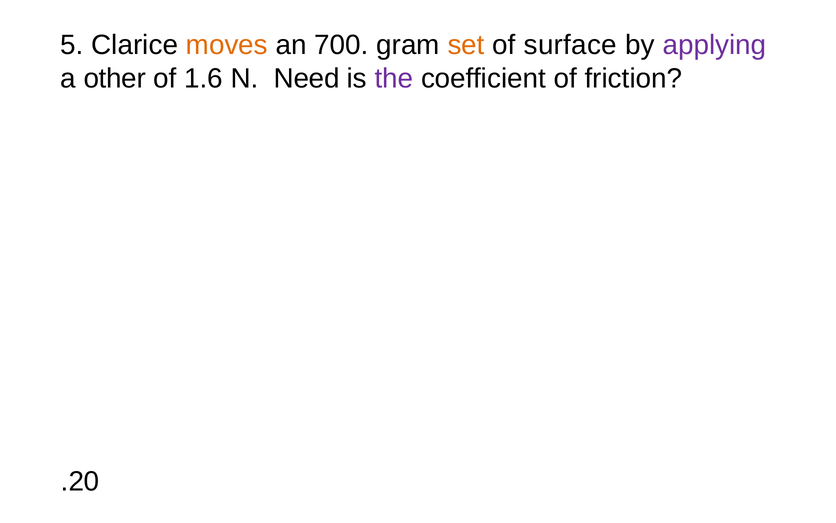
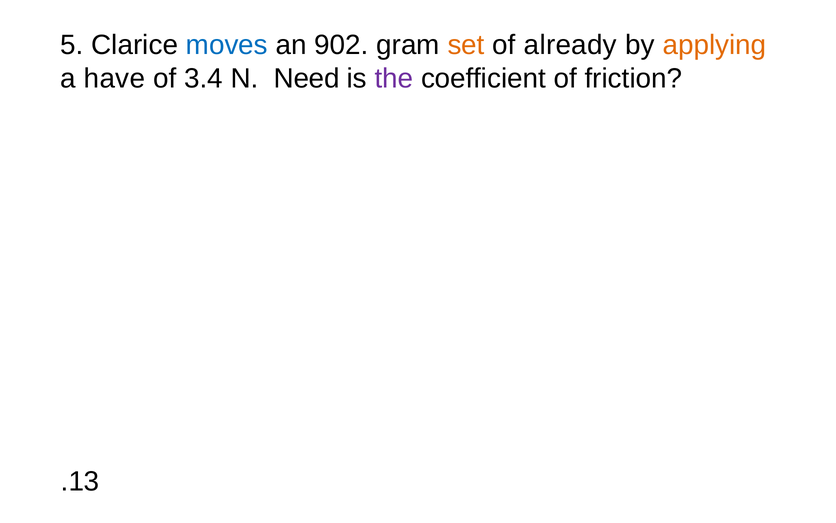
moves colour: orange -> blue (227, 45)
700: 700 -> 902 (341, 45)
surface: surface -> already (570, 45)
applying colour: purple -> orange (715, 45)
other: other -> have (114, 78)
1.6: 1.6 -> 3.4 (204, 78)
.20: .20 -> .13 (80, 481)
